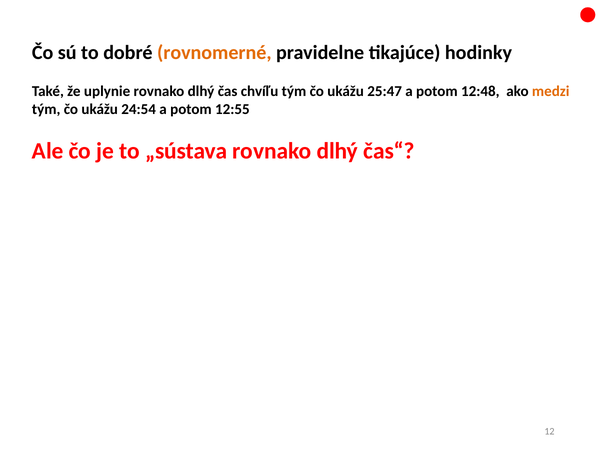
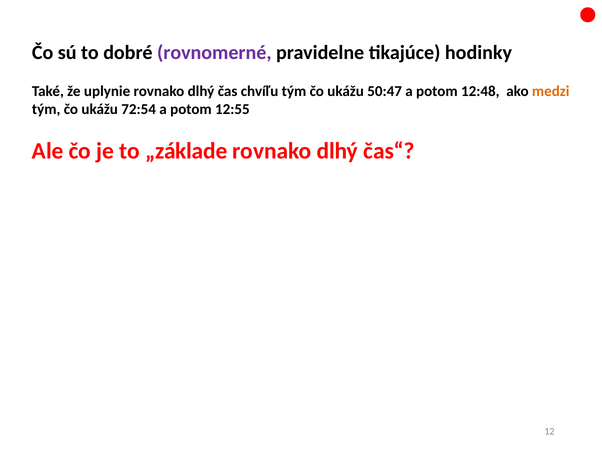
rovnomerné colour: orange -> purple (214, 53)
25:47: 25:47 -> 50:47 (385, 91)
24:54: 24:54 -> 72:54 (139, 109)
„sústava: „sústava -> „základe (186, 151)
